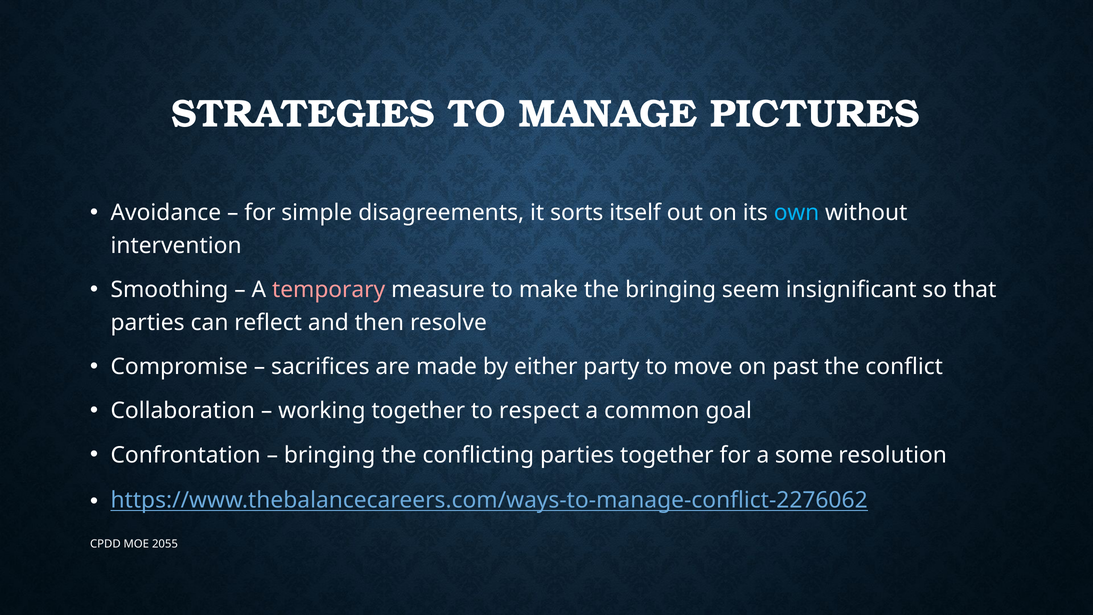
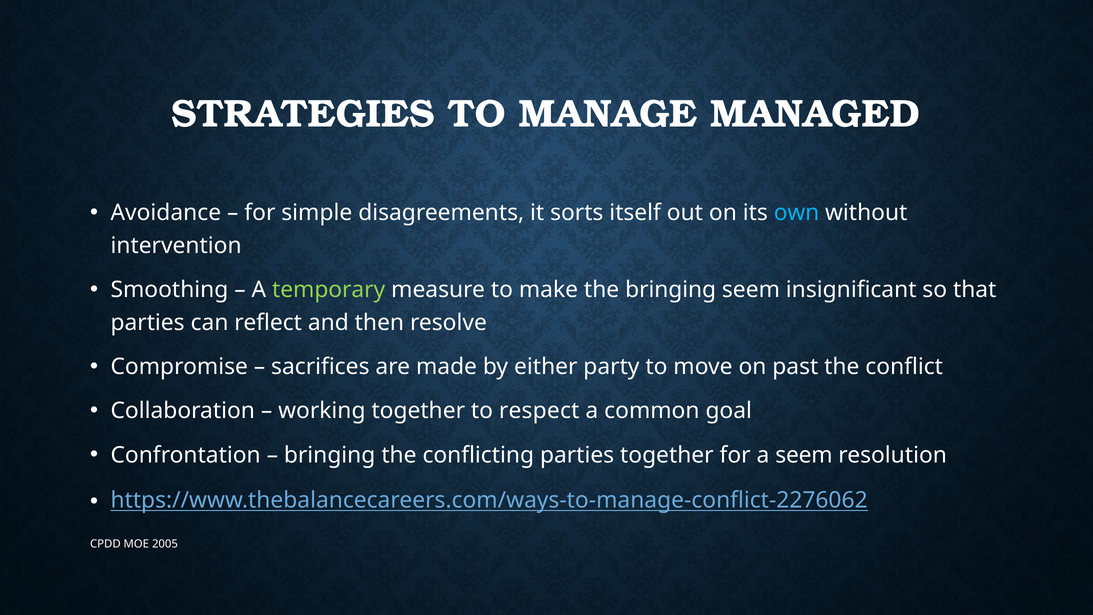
PICTURES: PICTURES -> MANAGED (815, 114)
temporary colour: pink -> light green (329, 290)
a some: some -> seem (804, 455)
2055: 2055 -> 2005 (165, 544)
